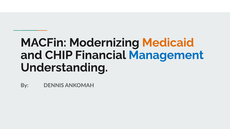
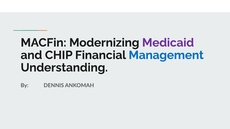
Medicaid colour: orange -> purple (168, 43)
